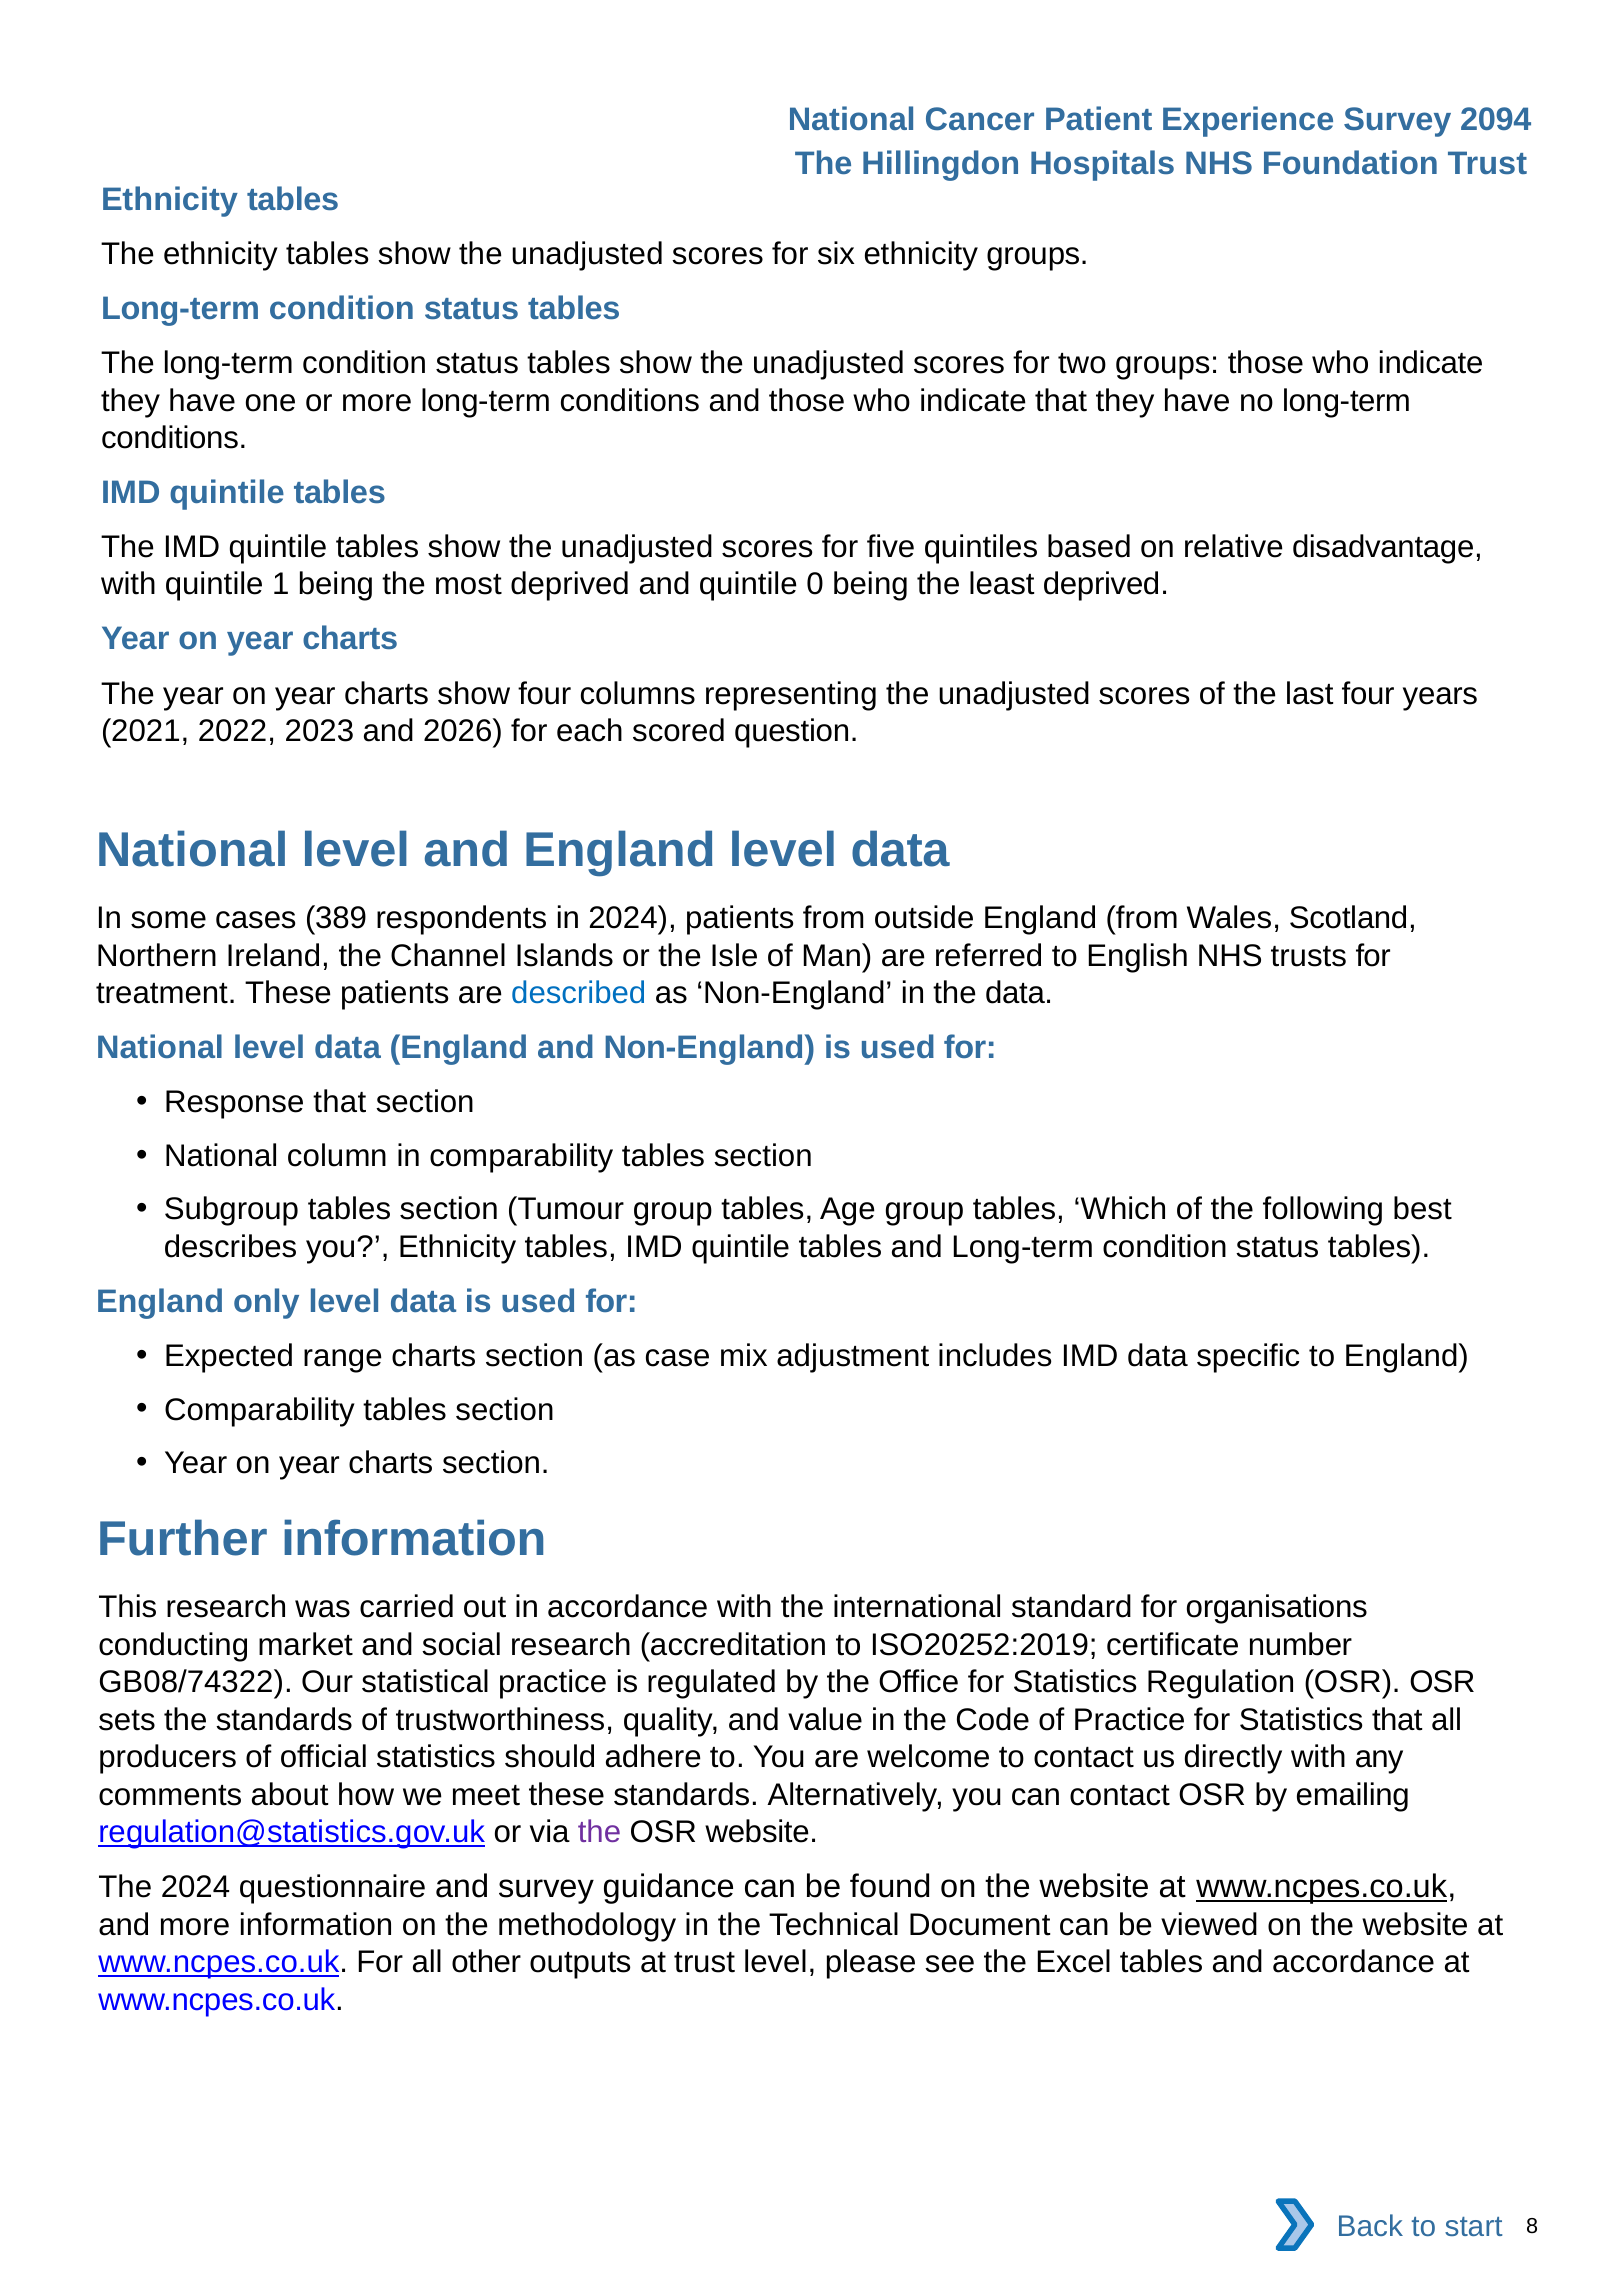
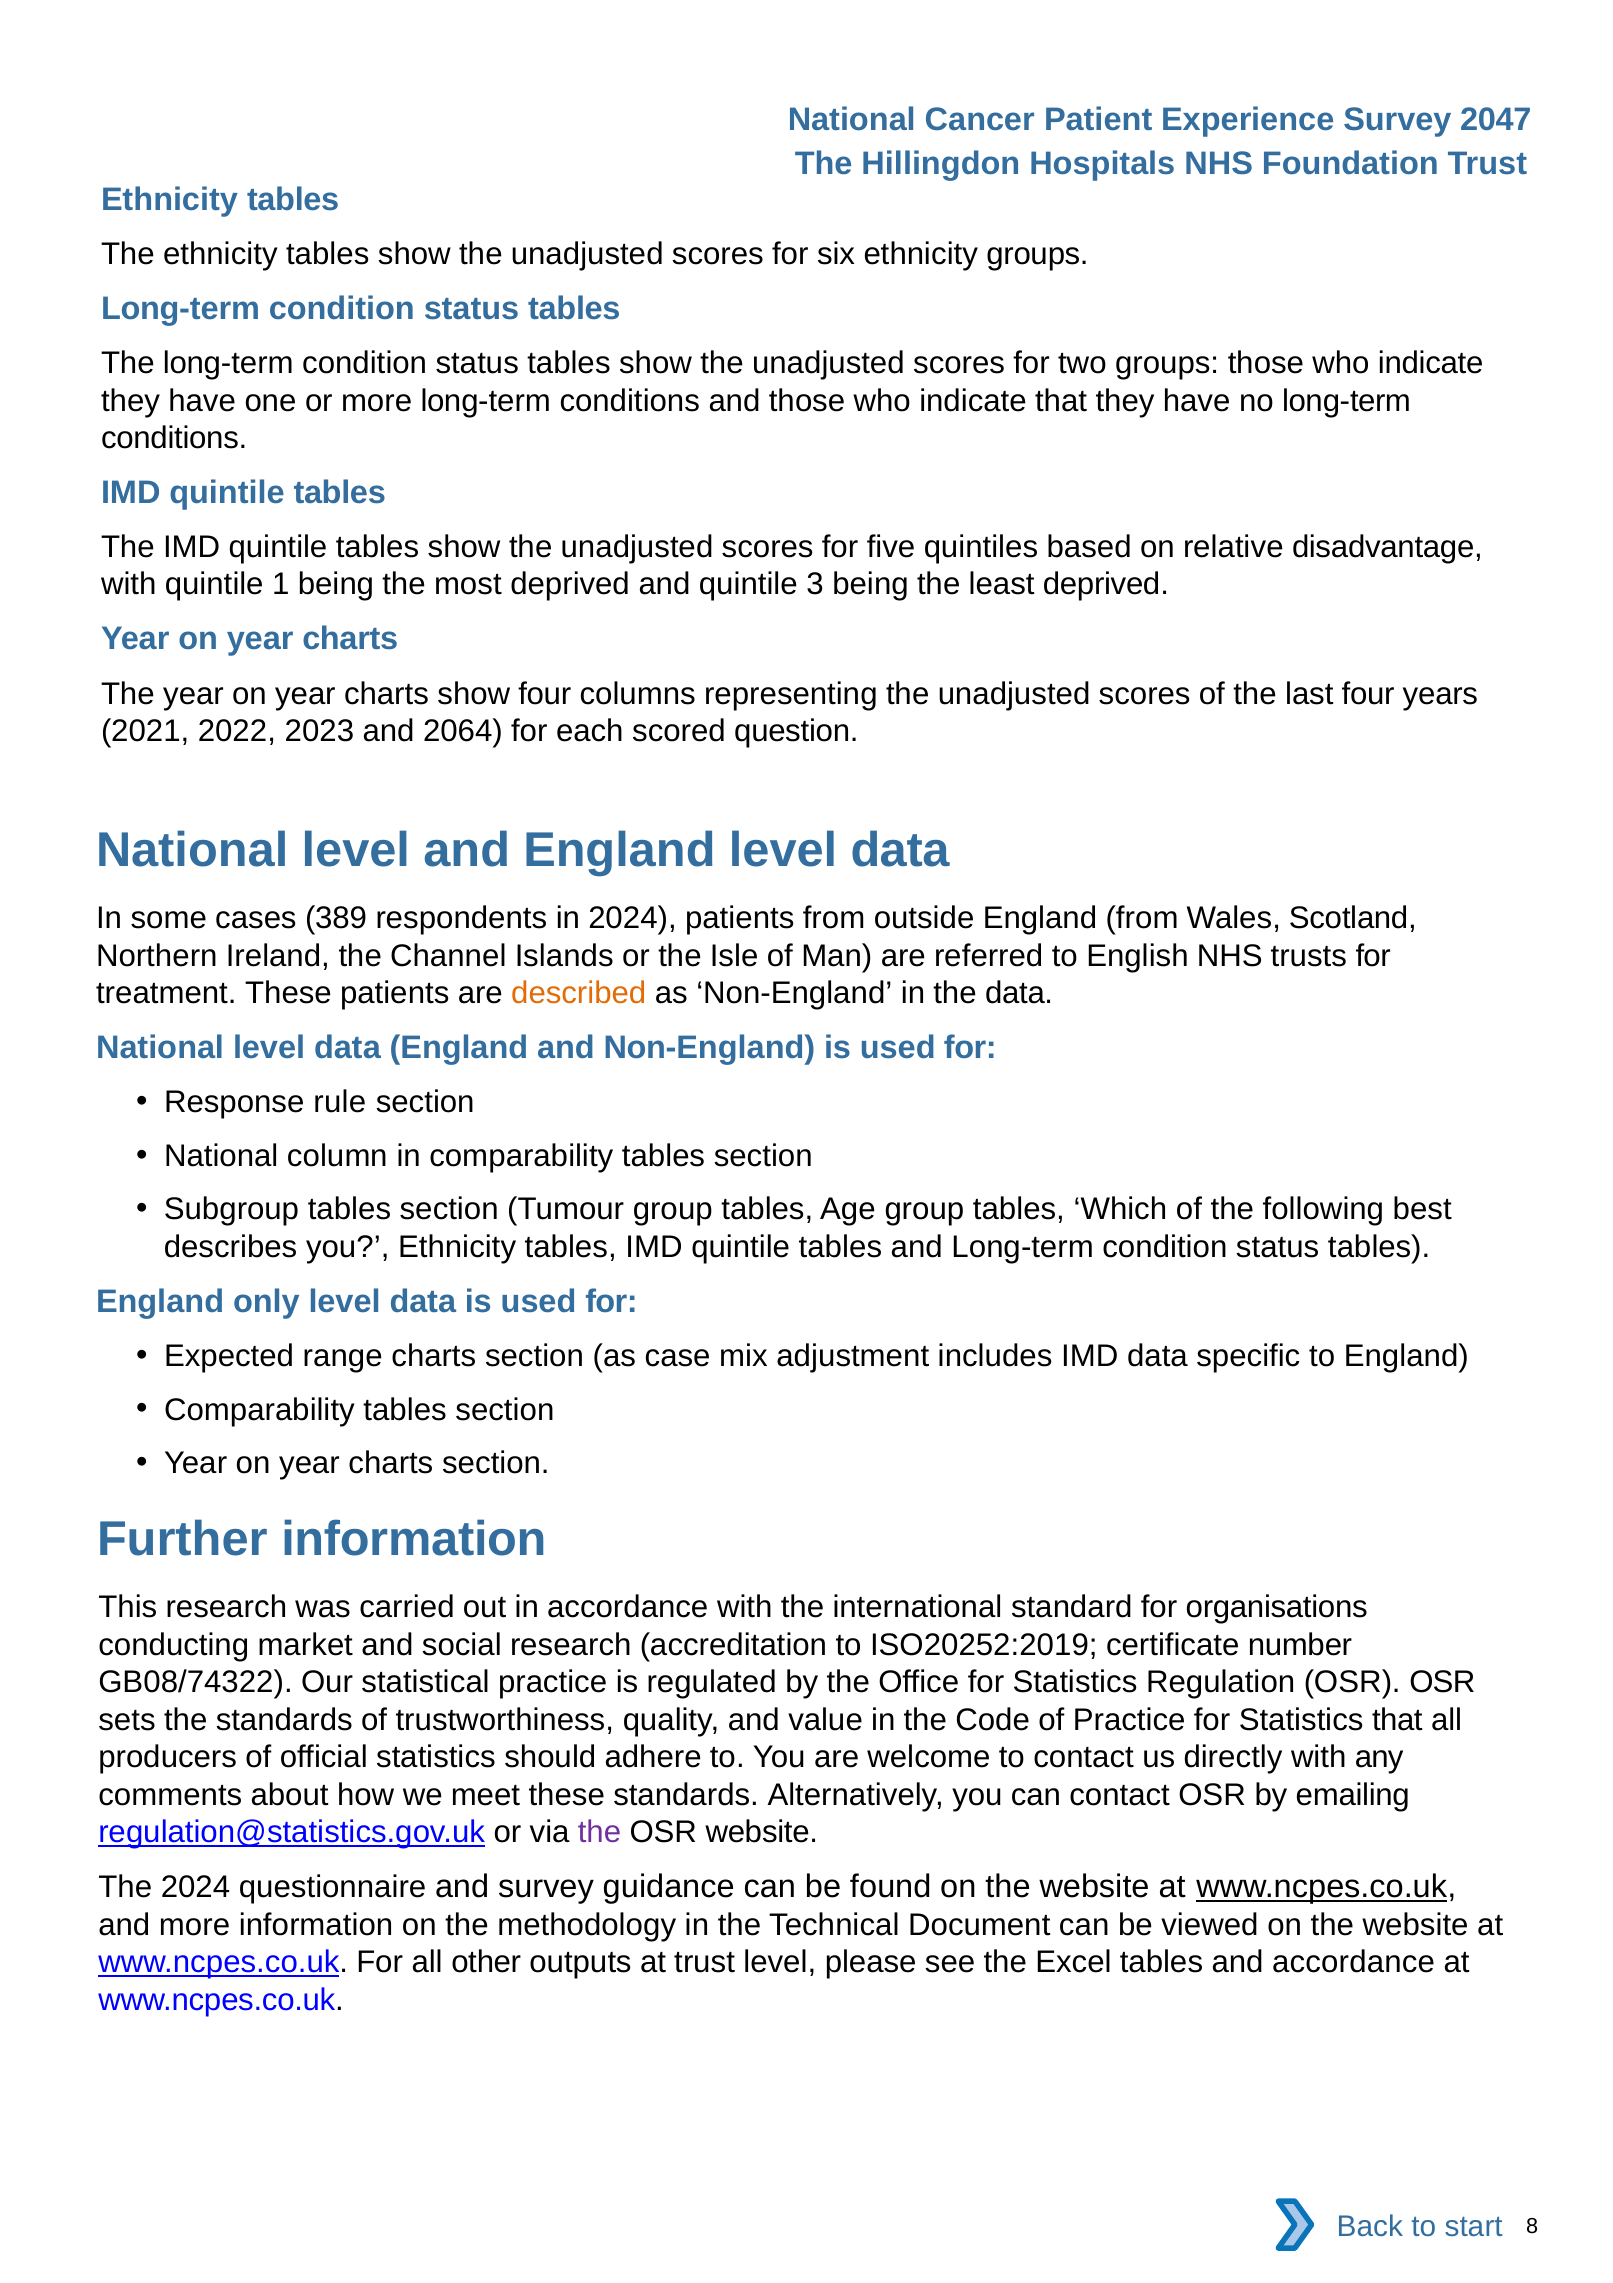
2094: 2094 -> 2047 (1496, 120)
0: 0 -> 3 (815, 585)
2026: 2026 -> 2064 (463, 731)
described colour: blue -> orange (579, 993)
Response that: that -> rule (340, 1102)
